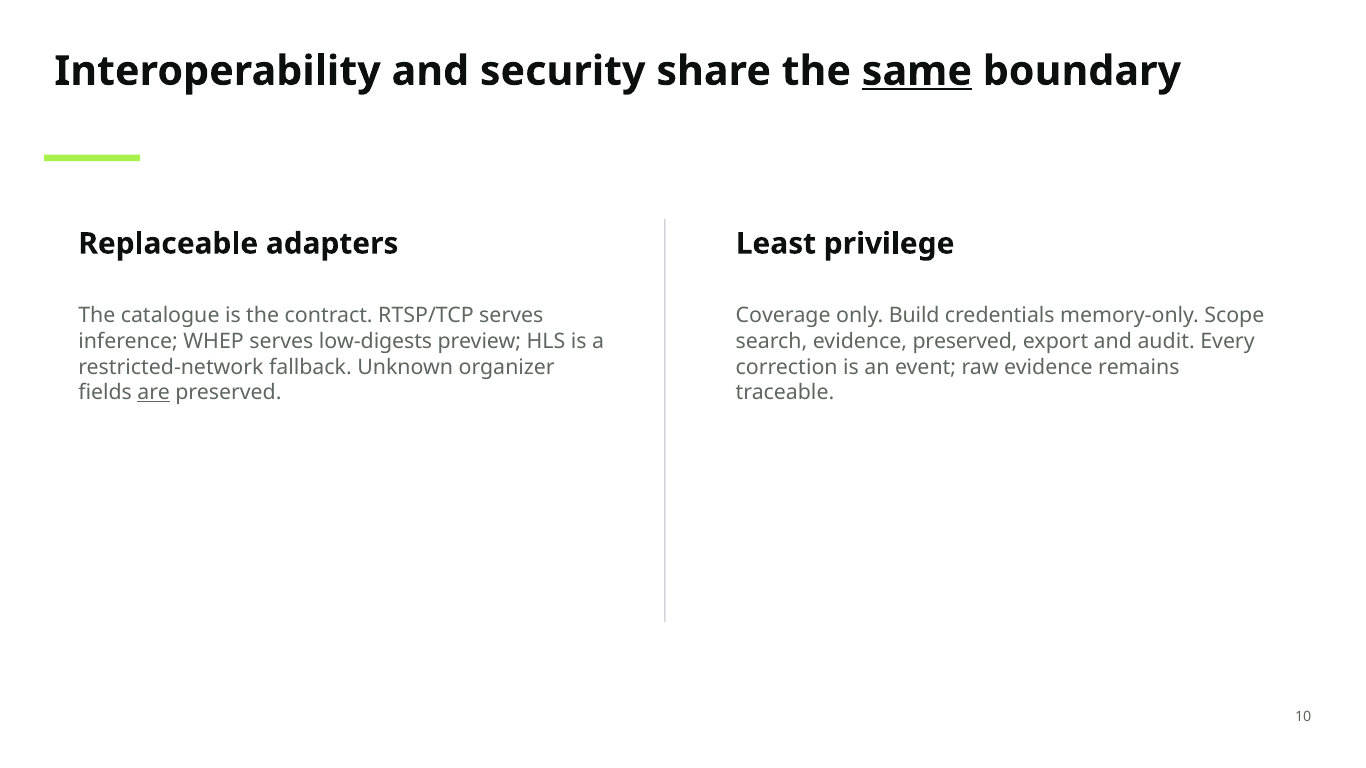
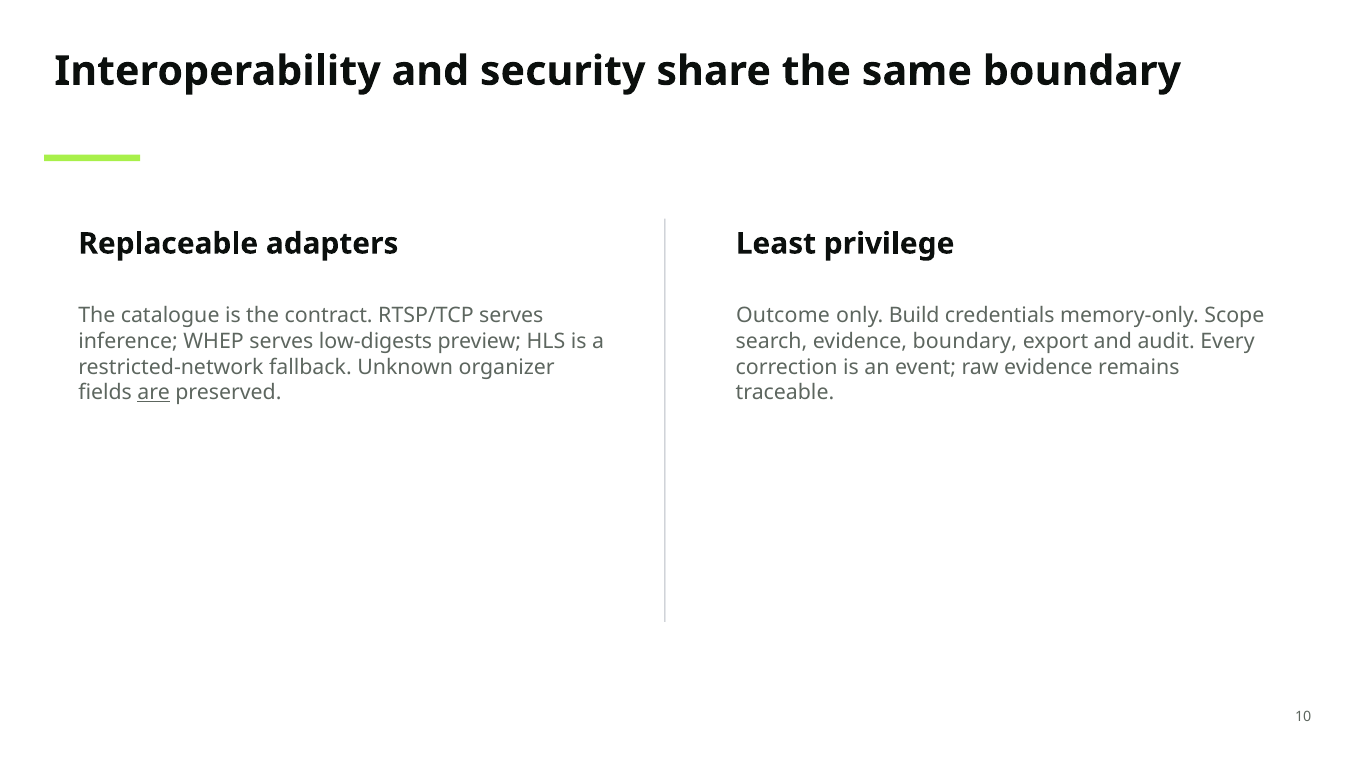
same underline: present -> none (917, 71)
Coverage: Coverage -> Outcome (783, 316)
evidence preserved: preserved -> boundary (965, 342)
